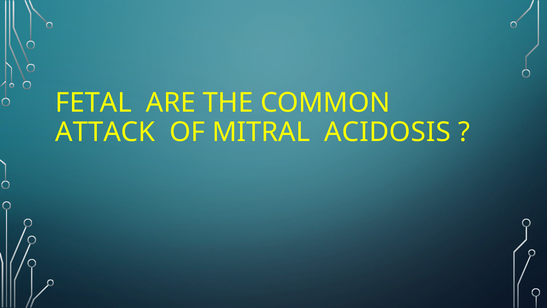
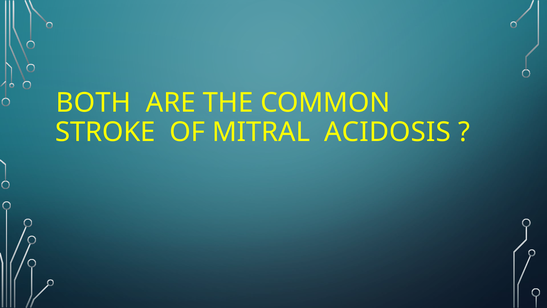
FETAL: FETAL -> BOTH (93, 103)
ATTACK: ATTACK -> STROKE (105, 132)
